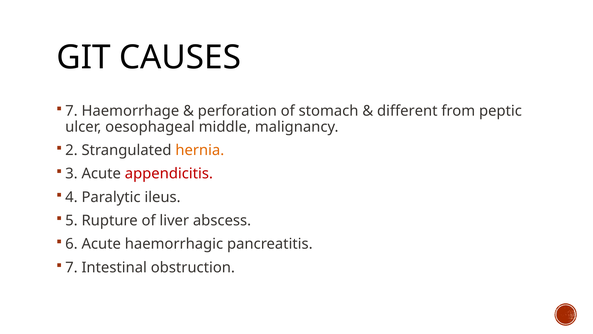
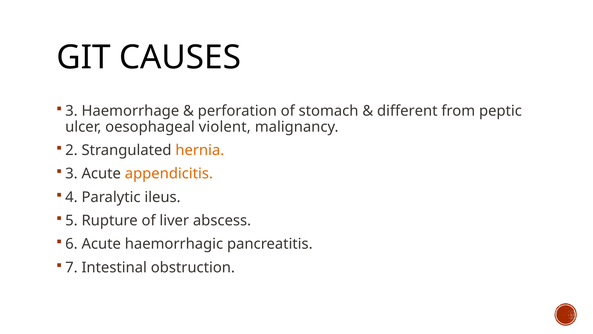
7: 7 -> 3 (71, 111)
middle: middle -> violent (225, 127)
appendicitis colour: red -> orange (169, 173)
